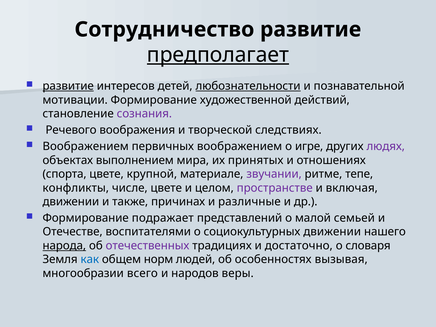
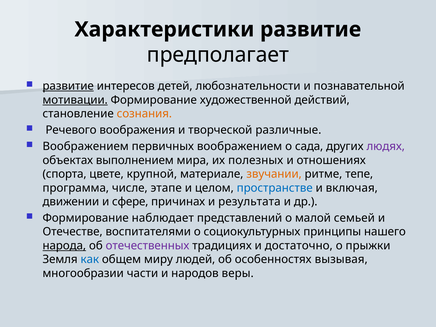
Сотрудничество: Сотрудничество -> Характеристики (164, 29)
предполагает underline: present -> none (218, 55)
любознательности underline: present -> none (248, 86)
мотивации underline: none -> present (75, 100)
сознания colour: purple -> orange (144, 114)
следствиях: следствиях -> различные (288, 130)
игре: игре -> сада (309, 146)
принятых: принятых -> полезных (256, 160)
звучании colour: purple -> orange (274, 174)
конфликты: конфликты -> программа (76, 188)
числе цвете: цвете -> этапе (166, 188)
пространстве colour: purple -> blue (275, 188)
также: также -> сфере (130, 202)
различные: различные -> результата (249, 202)
подражает: подражает -> наблюдает (163, 218)
социокультурных движении: движении -> принципы (332, 232)
словаря: словаря -> прыжки (368, 246)
норм: норм -> миру (158, 259)
всего: всего -> части (142, 273)
